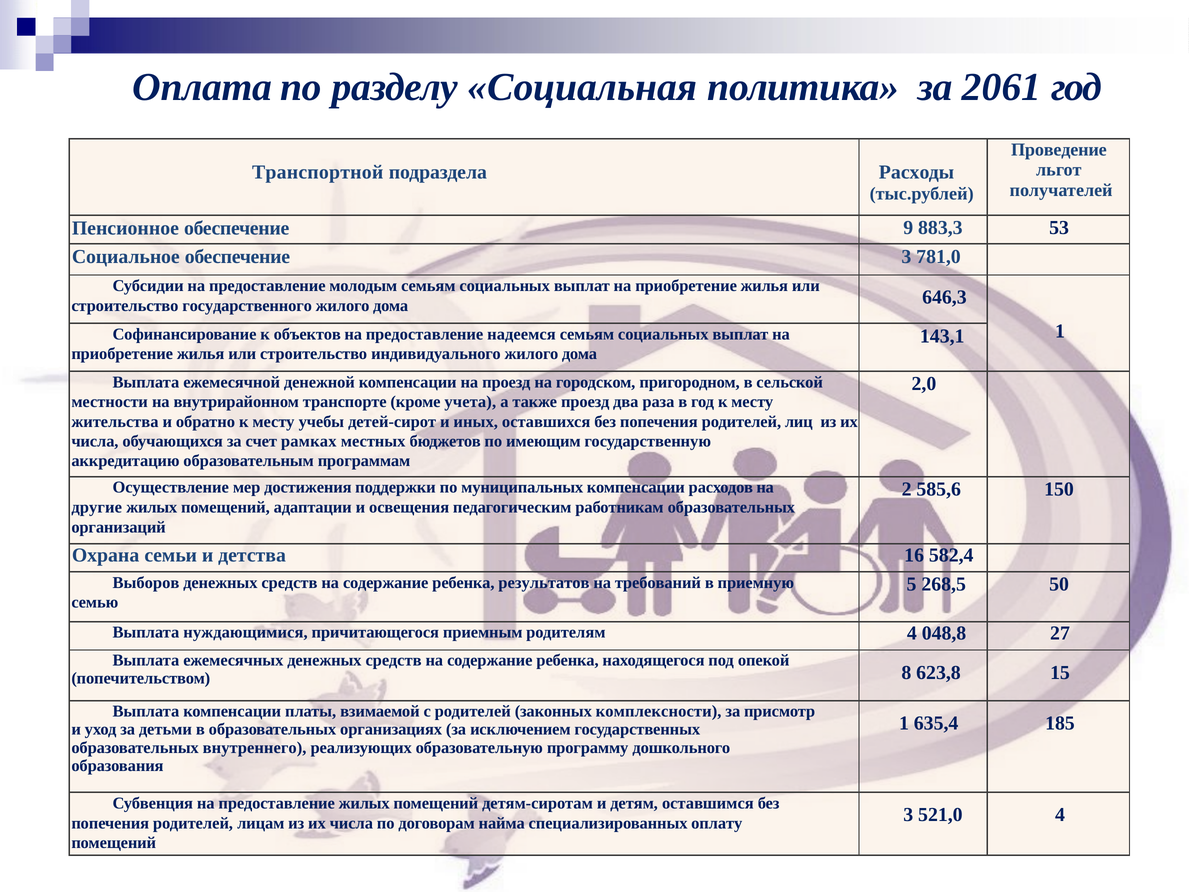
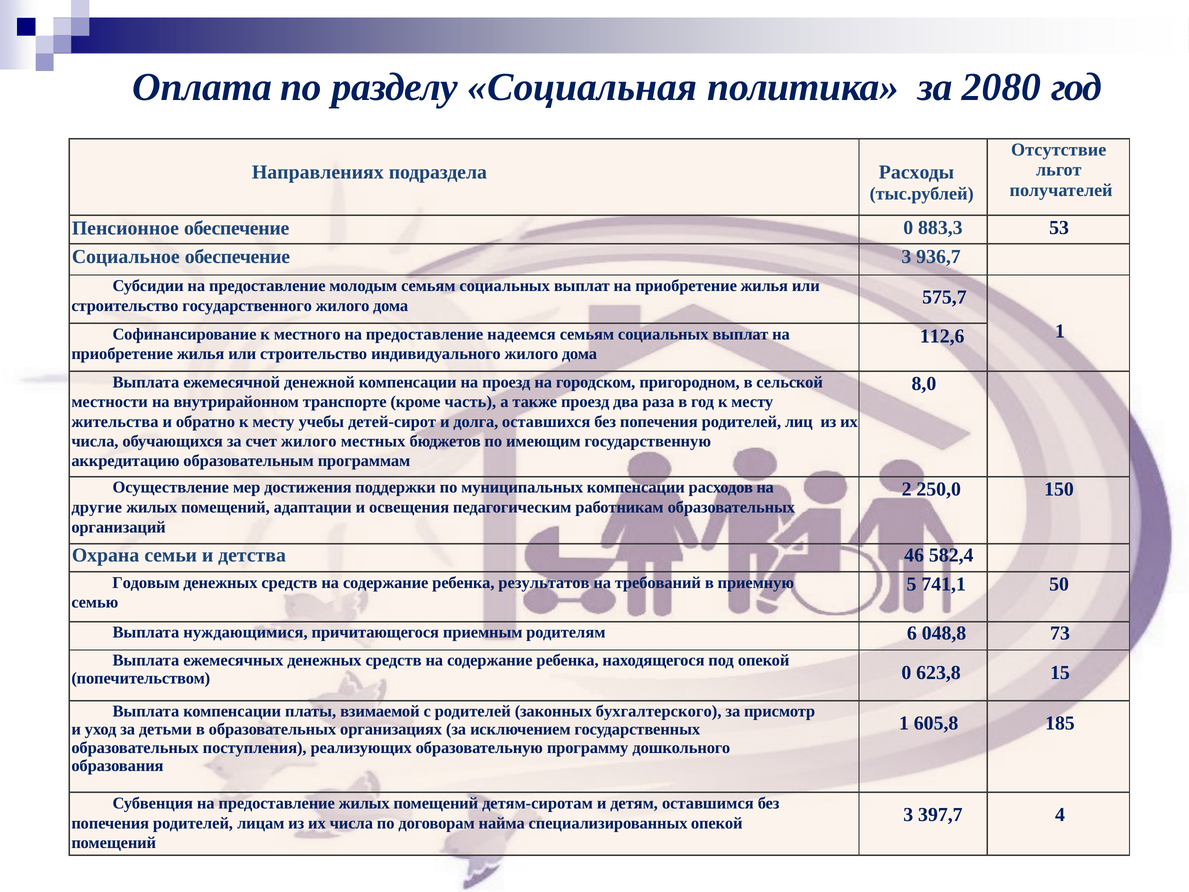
2061: 2061 -> 2080 (1002, 87)
Проведение: Проведение -> Отсутствие (1059, 150)
Транспортной: Транспортной -> Направлениях (318, 172)
обеспечение 9: 9 -> 0 (908, 228)
781,0: 781,0 -> 936,7 (938, 257)
646,3: 646,3 -> 575,7 (944, 297)
объектов: объектов -> местного (307, 334)
143,1: 143,1 -> 112,6 (942, 336)
2,0: 2,0 -> 8,0 (924, 384)
учета: учета -> часть (470, 402)
иных: иных -> долга (476, 422)
счет рамках: рамках -> жилого (309, 441)
585,6: 585,6 -> 250,0 (939, 489)
16: 16 -> 46 (914, 555)
Выборов: Выборов -> Годовым (146, 582)
268,5: 268,5 -> 741,1 (944, 584)
родителям 4: 4 -> 6 (912, 633)
27: 27 -> 73 (1060, 633)
попечительством 8: 8 -> 0 (906, 672)
комплексности: комплексности -> бухгалтерского (659, 711)
635,4: 635,4 -> 605,8 (936, 723)
внутреннего: внутреннего -> поступления (255, 747)
521,0: 521,0 -> 397,7 (940, 815)
специализированных оплату: оплату -> опекой (717, 823)
